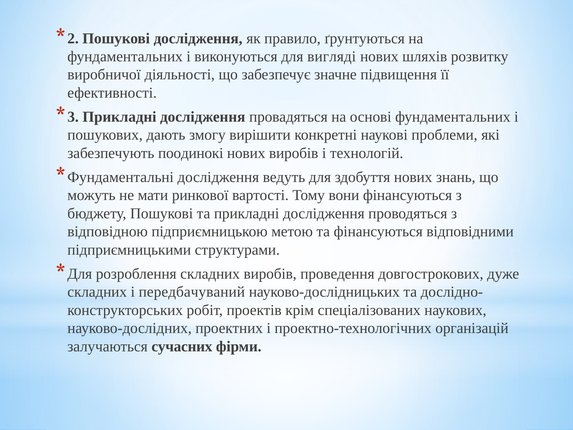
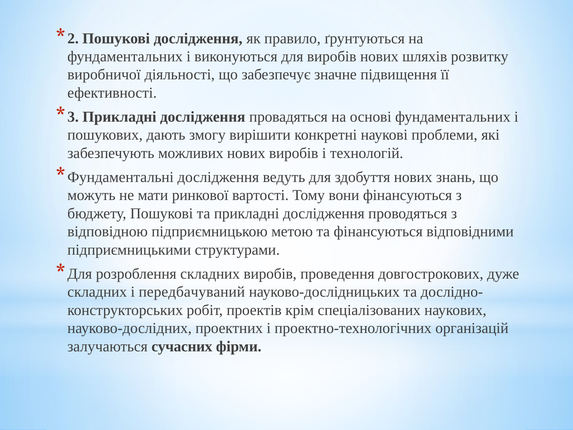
для вигляді: вигляді -> виробів (332, 56)
поодинокі: поодинокі -> можливих (191, 153)
